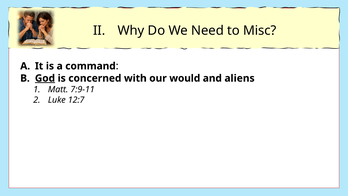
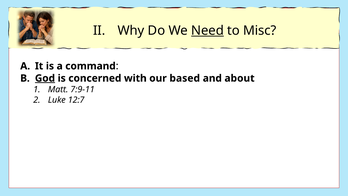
Need underline: none -> present (208, 31)
would: would -> based (185, 78)
aliens: aliens -> about (240, 78)
